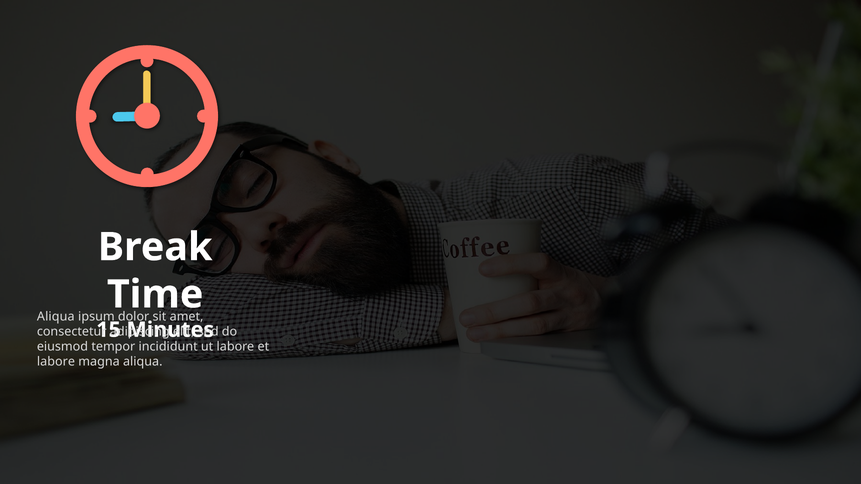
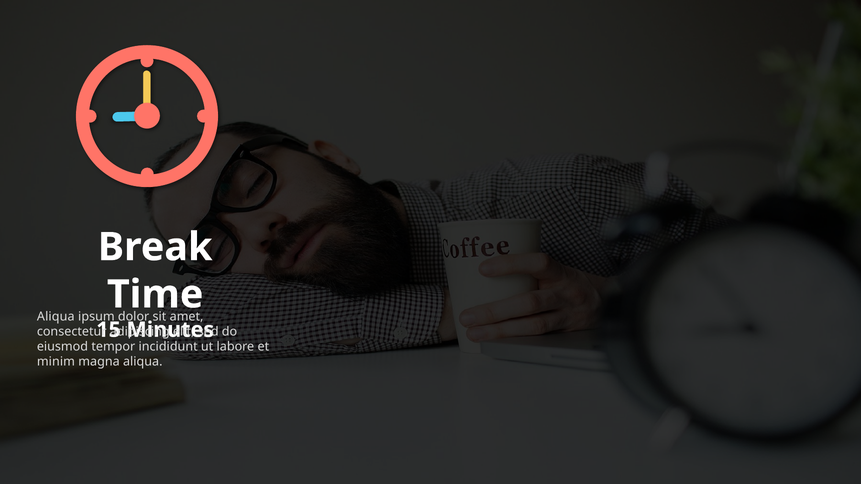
labore: labore -> minim (56, 362)
